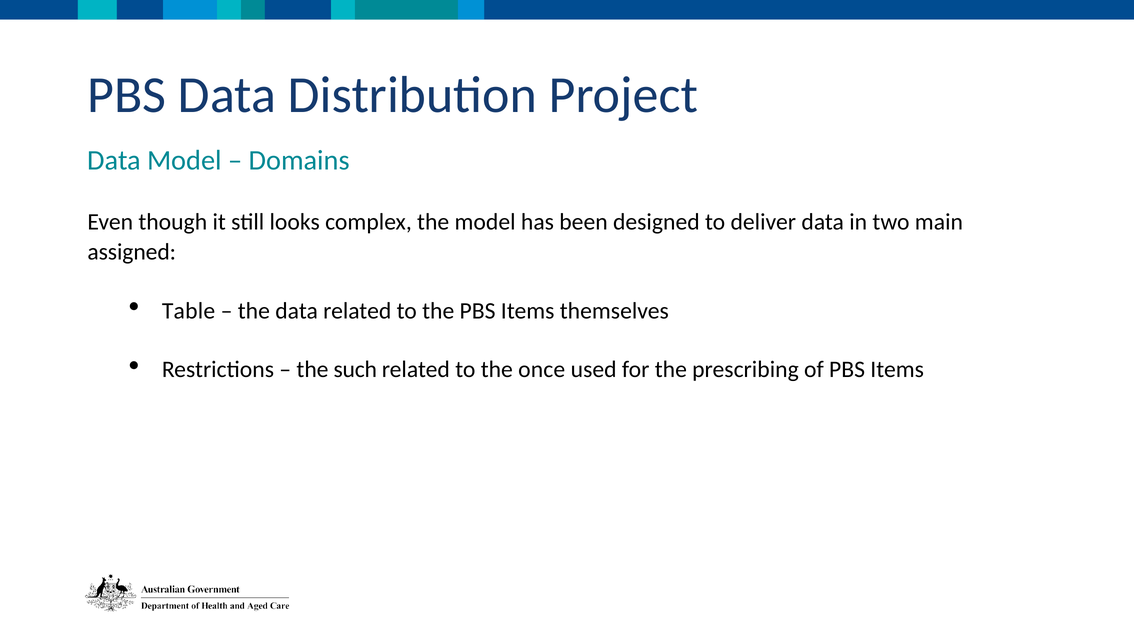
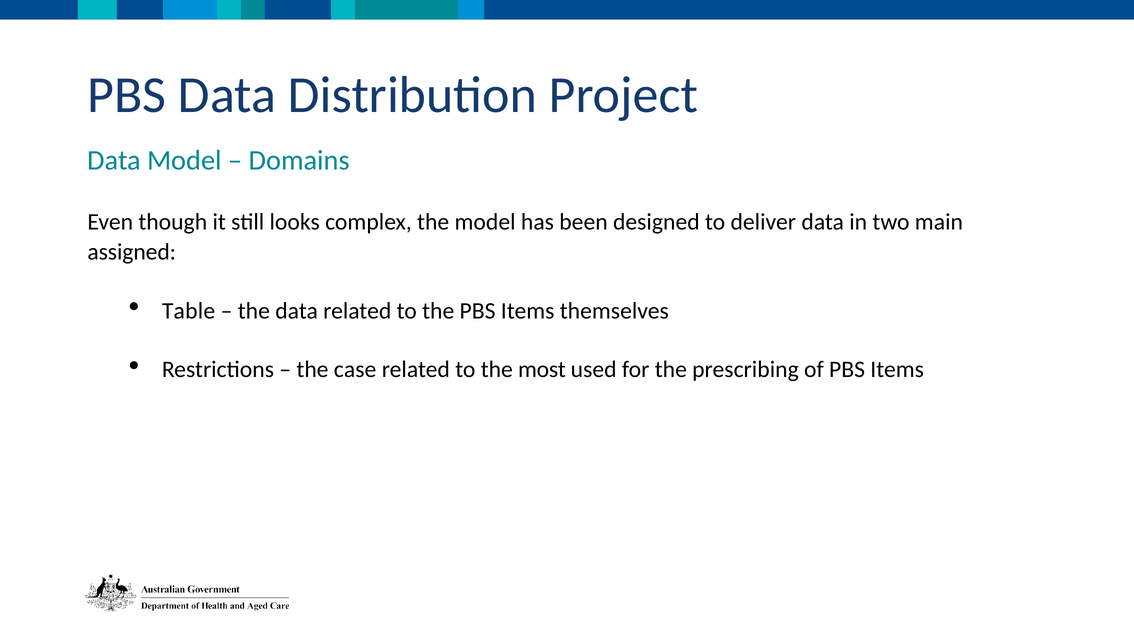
such: such -> case (355, 369)
once: once -> most (542, 369)
